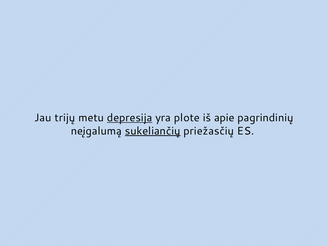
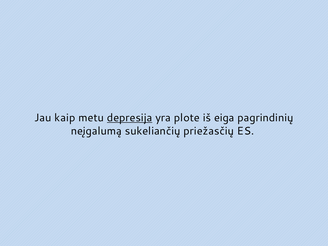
trijų: trijų -> kaip (65, 118)
apie: apie -> eiga (224, 118)
sukeliančių underline: present -> none (153, 131)
